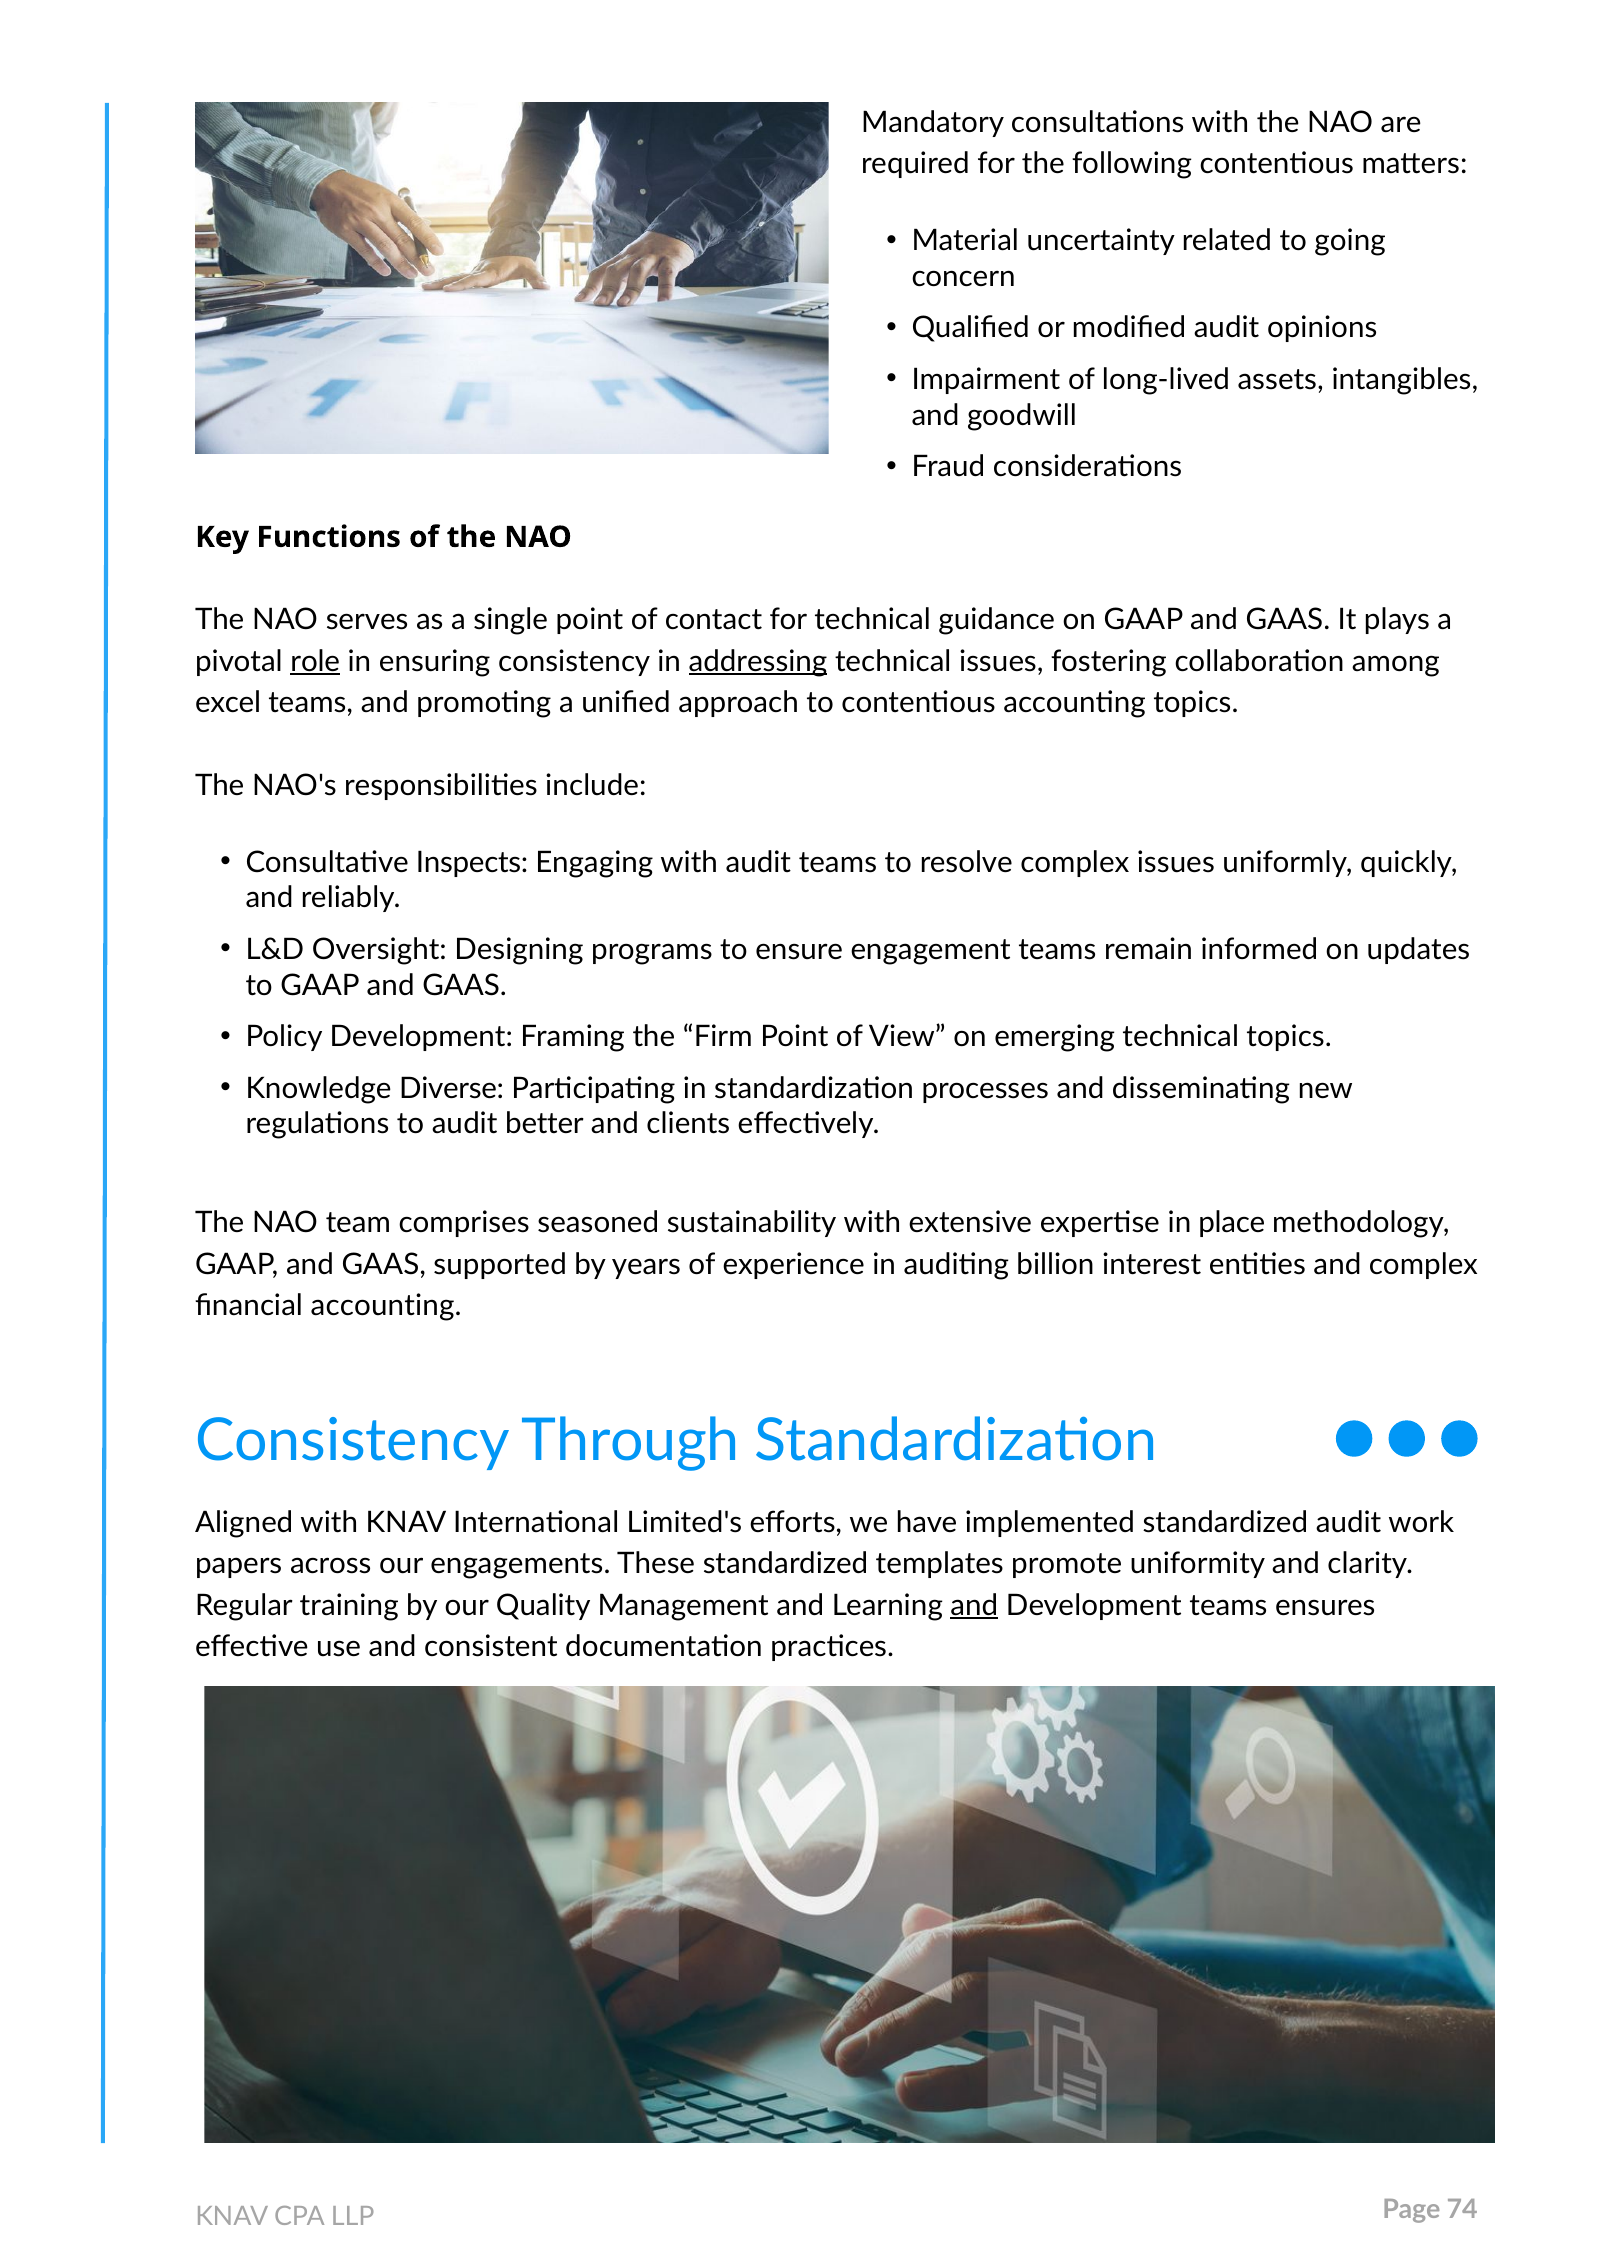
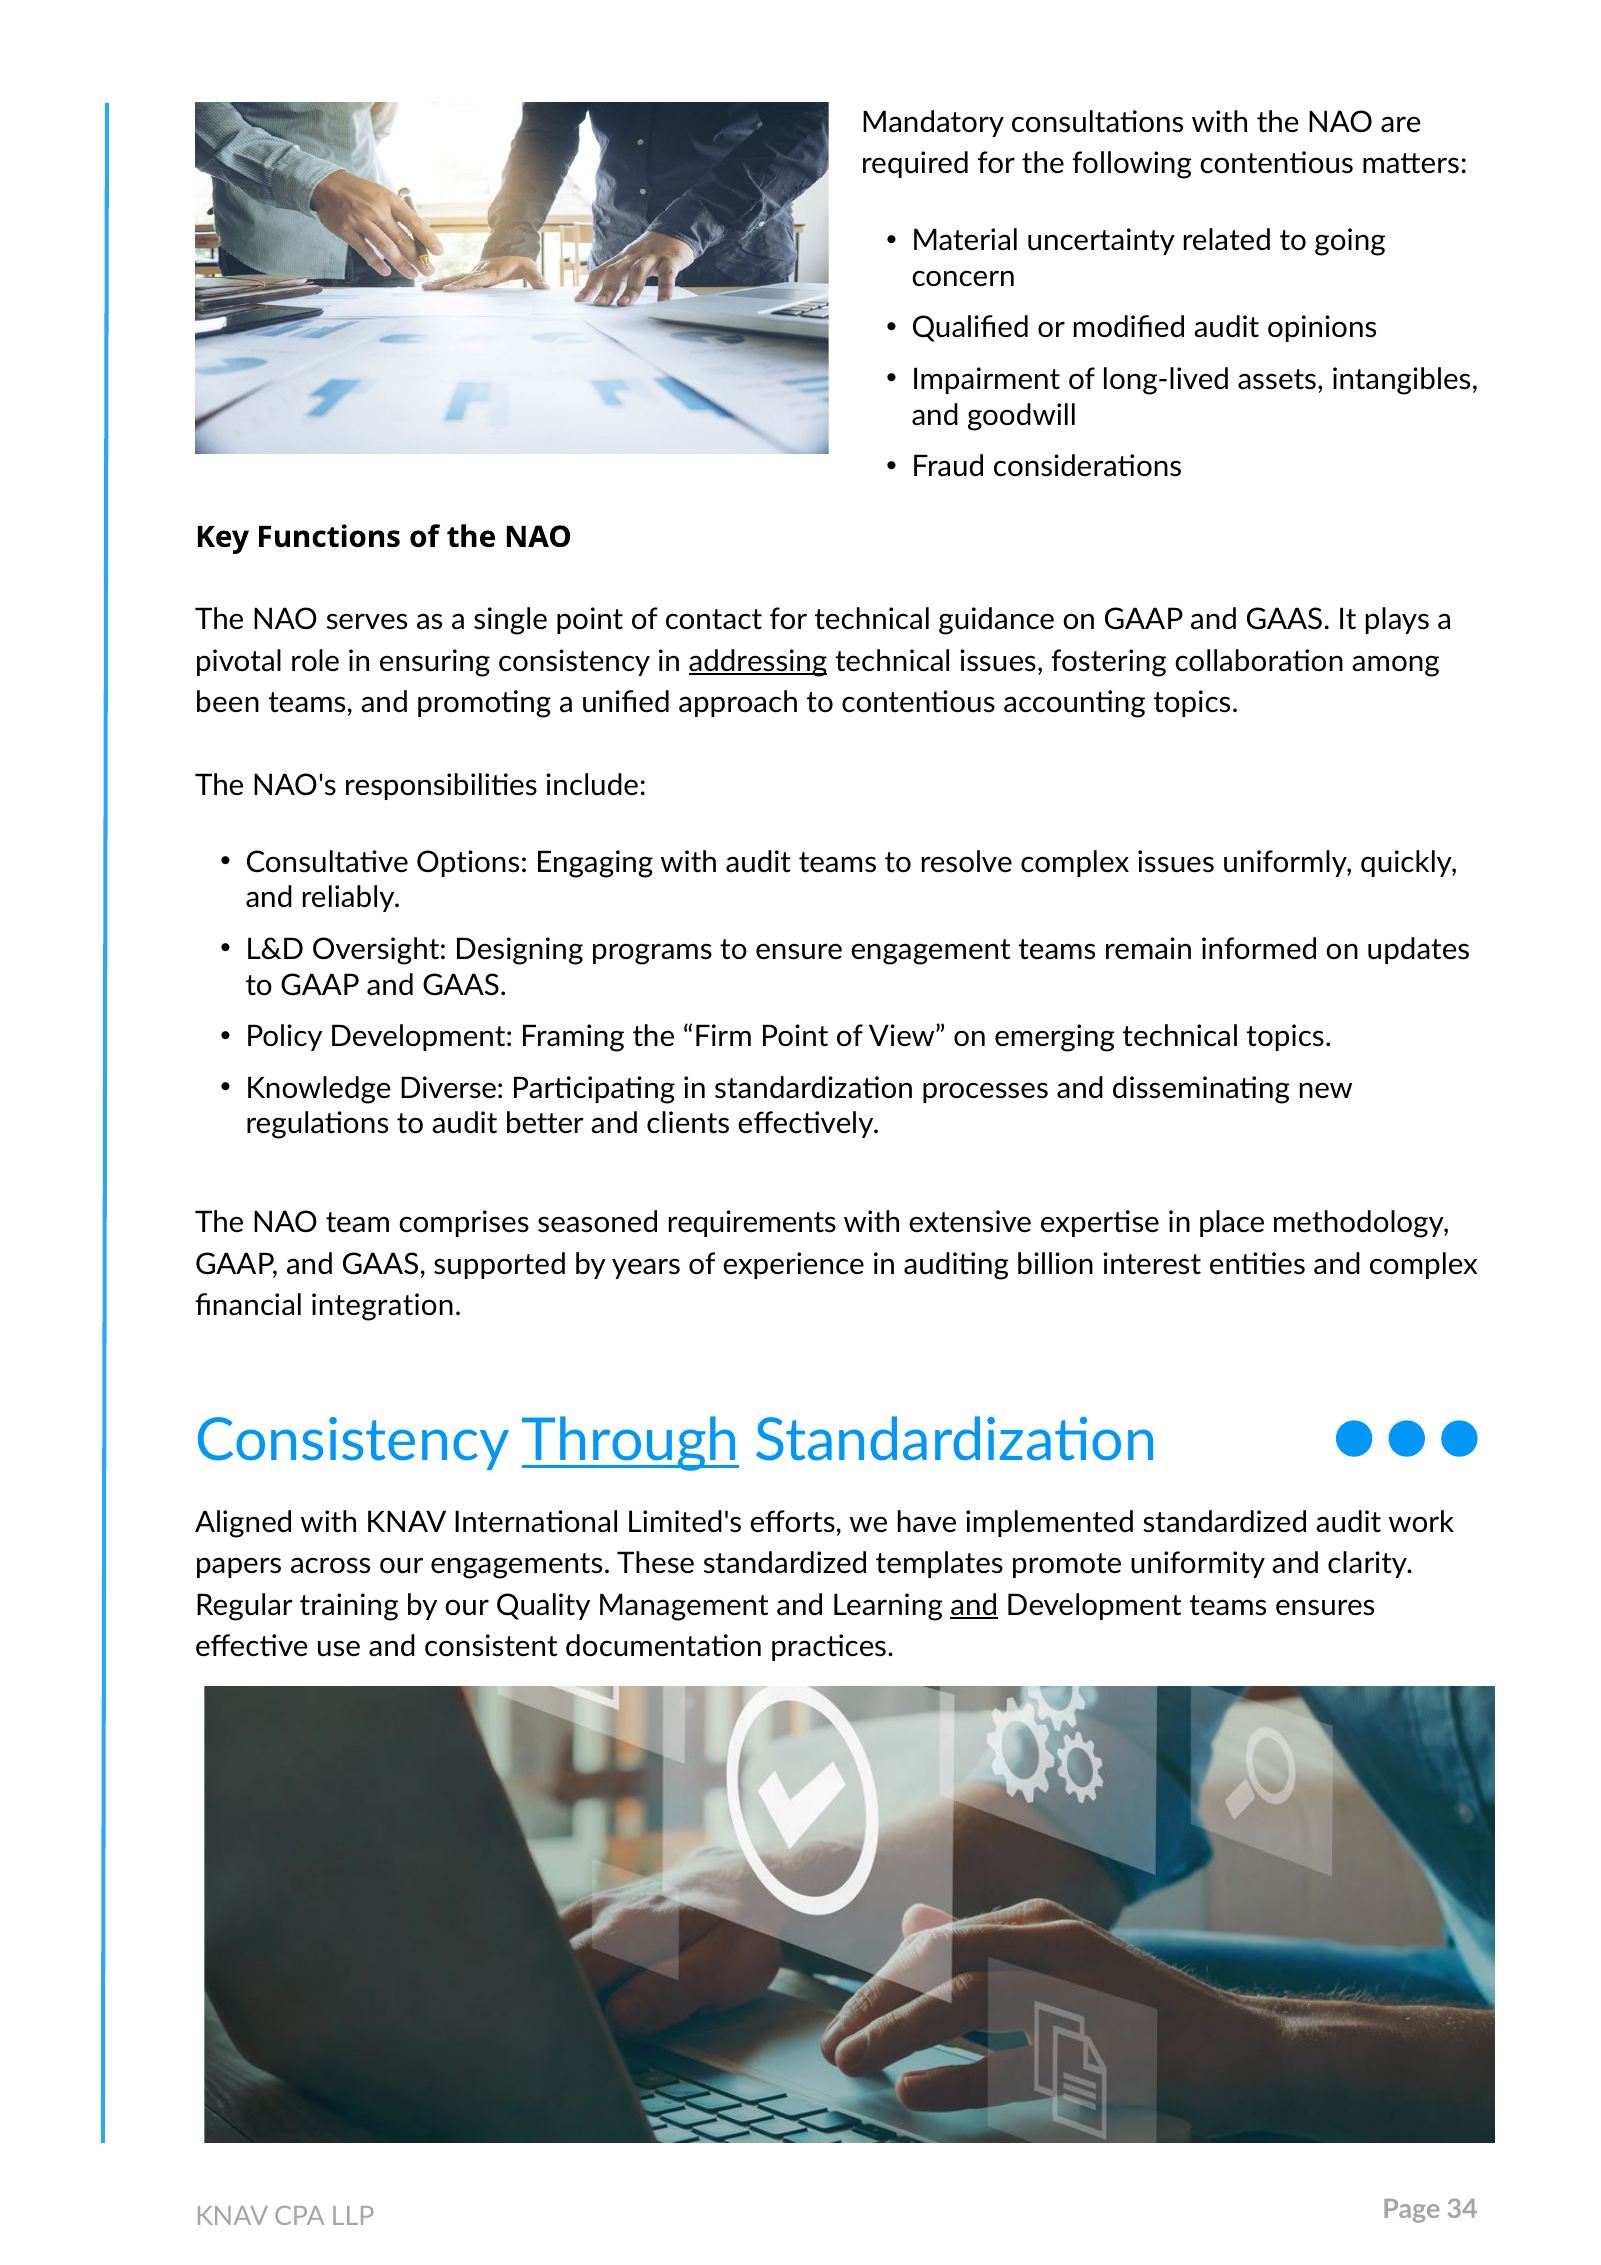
role underline: present -> none (315, 662)
excel: excel -> been (228, 703)
Inspects: Inspects -> Options (472, 863)
sustainability: sustainability -> requirements (752, 1224)
financial accounting: accounting -> integration (386, 1306)
Through underline: none -> present (631, 1442)
74: 74 -> 34 (1462, 2211)
